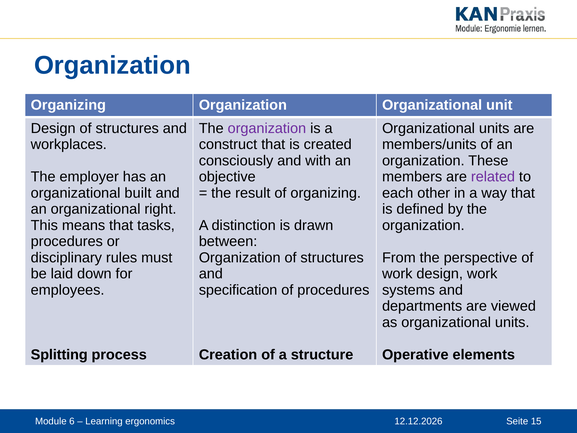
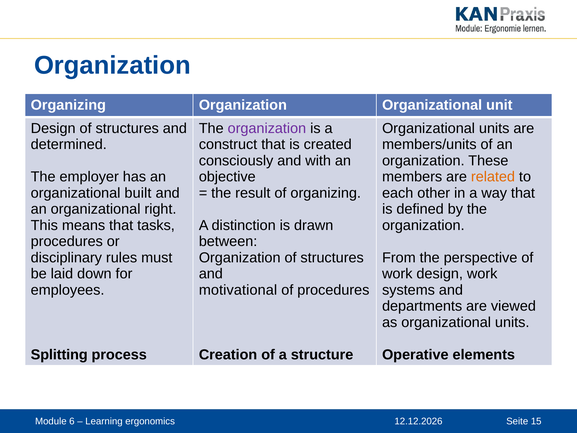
workplaces: workplaces -> determined (69, 144)
related colour: purple -> orange (493, 177)
specification: specification -> motivational (238, 290)
